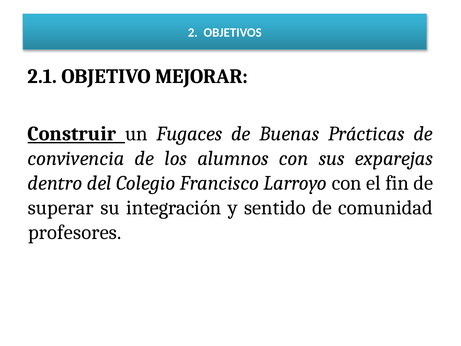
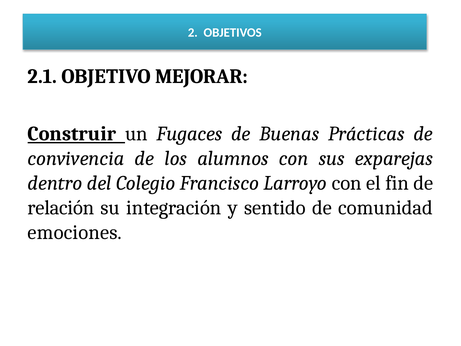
superar: superar -> relación (61, 208)
profesores: profesores -> emociones (75, 232)
